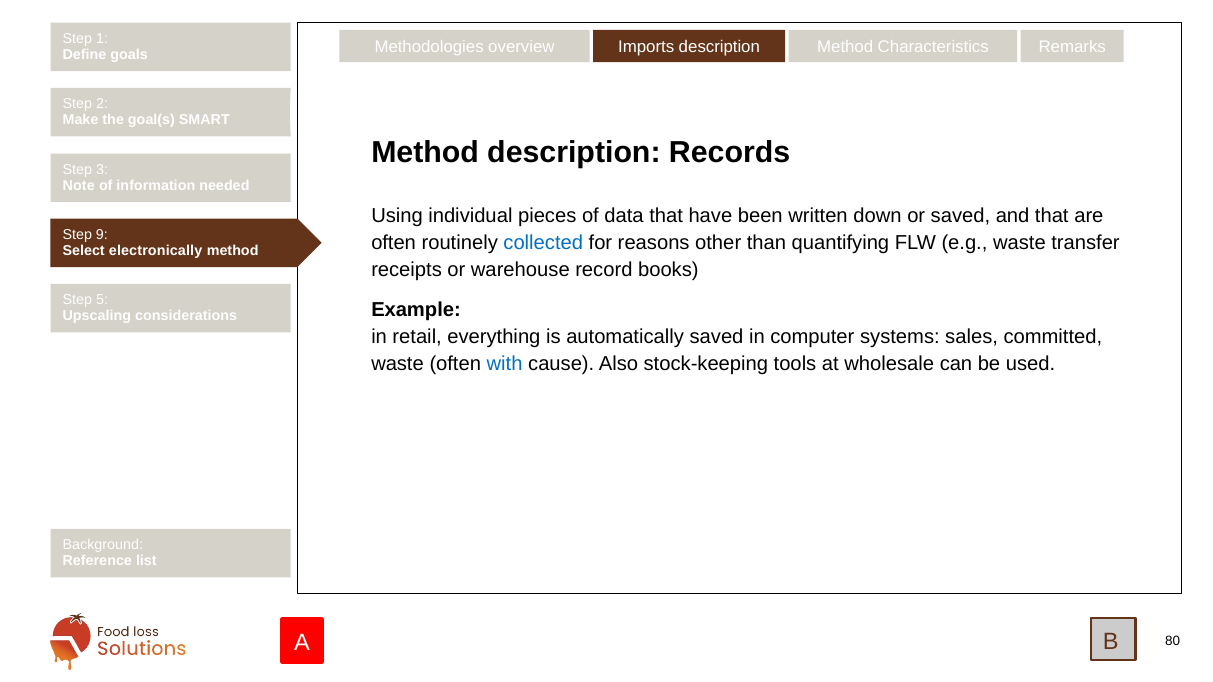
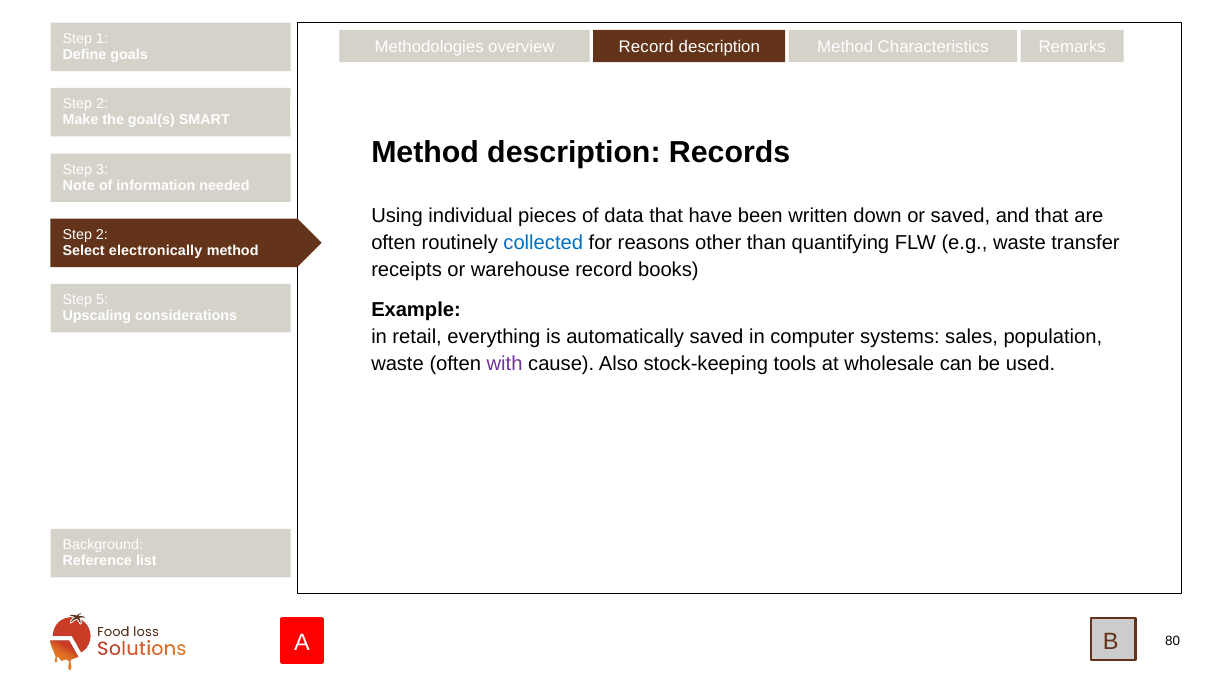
overview Imports: Imports -> Record (646, 47)
9: 9 -> 2 (102, 235)
committed: committed -> population (1053, 337)
with colour: blue -> purple (505, 364)
